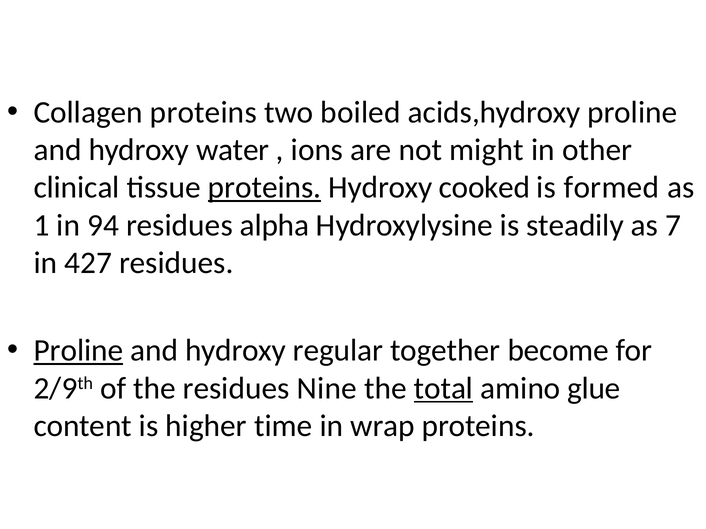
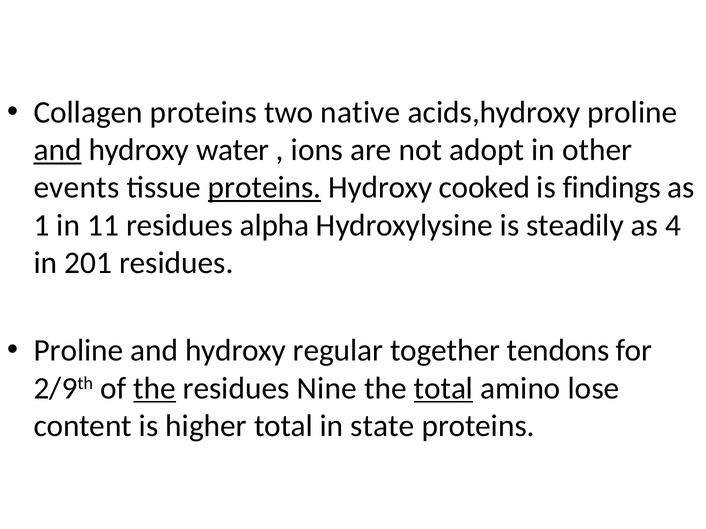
boiled: boiled -> native (360, 112)
and underline: none -> present (58, 150)
might: might -> adopt (487, 150)
clinical: clinical -> events (76, 188)
formed: formed -> findings (612, 188)
94: 94 -> 11 (103, 225)
7: 7 -> 4 (673, 225)
427: 427 -> 201 (88, 263)
Proline underline: present -> none (78, 351)
become: become -> tendons (558, 351)
the underline: none -> present (155, 389)
glue: glue -> lose (594, 389)
higher time: time -> total (283, 426)
wrap: wrap -> state (382, 426)
